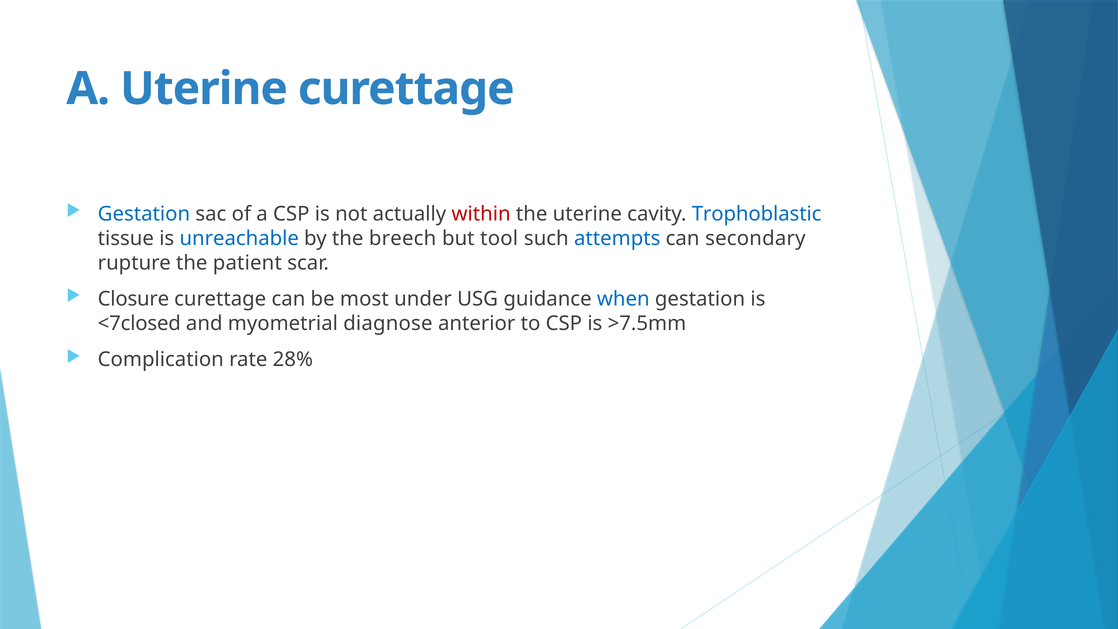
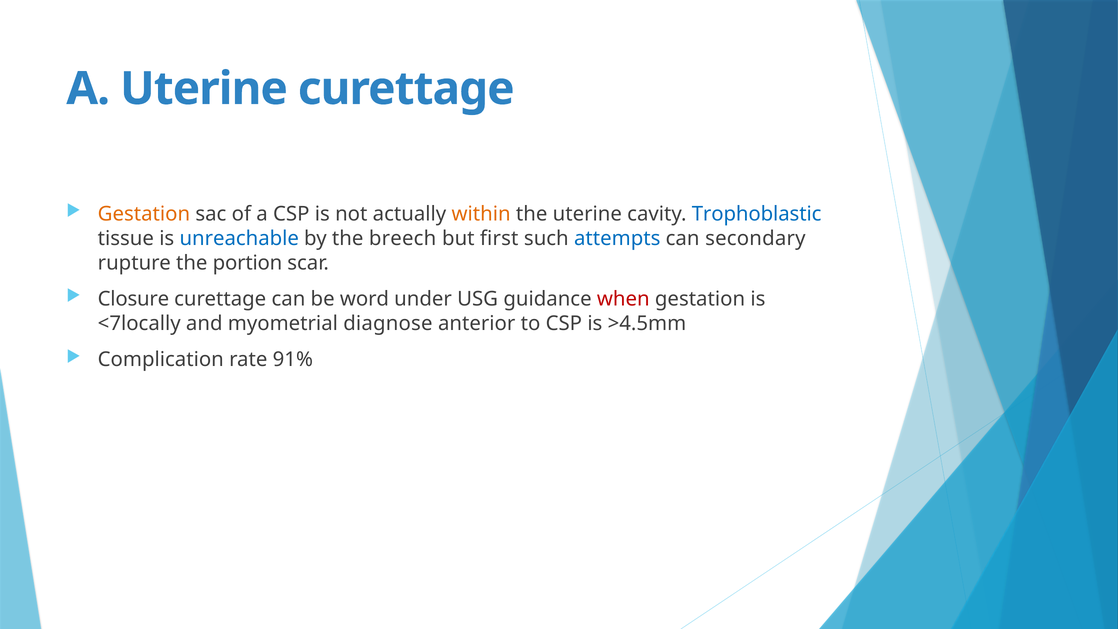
Gestation colour: blue -> orange (144, 214)
within colour: red -> orange (481, 214)
tool: tool -> first (499, 238)
patient: patient -> portion (248, 263)
most: most -> word (364, 299)
when colour: blue -> red (623, 299)
<7closed: <7closed -> <7locally (139, 323)
>7.5mm: >7.5mm -> >4.5mm (647, 323)
28%: 28% -> 91% (293, 360)
